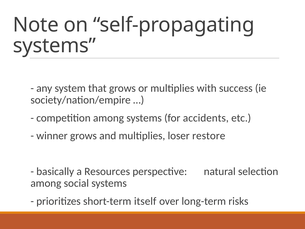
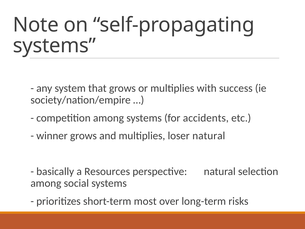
loser restore: restore -> natural (209, 136)
itself: itself -> most (145, 201)
